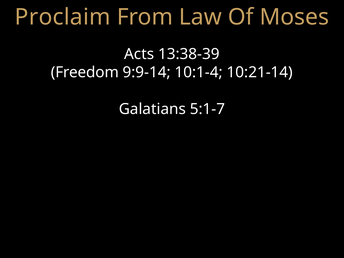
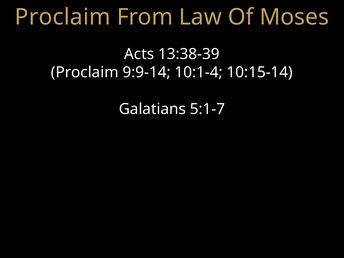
Freedom: Freedom -> Proclaim (85, 72)
10:21-14: 10:21-14 -> 10:15-14 (260, 72)
